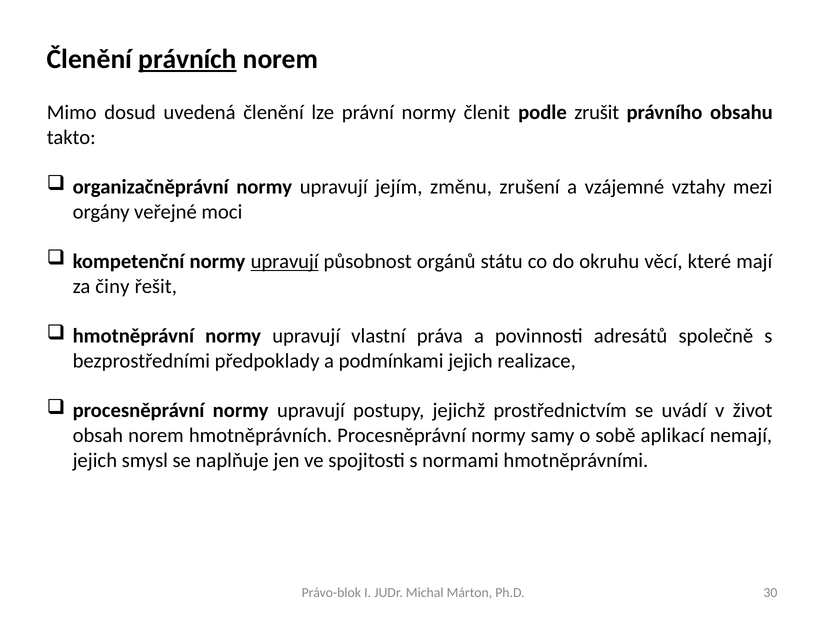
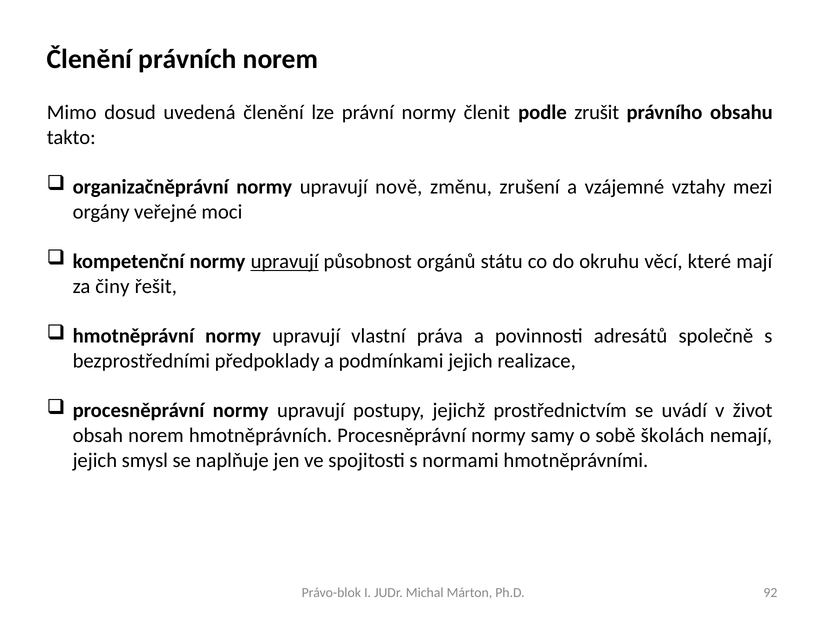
právních underline: present -> none (188, 59)
jejím: jejím -> nově (399, 187)
aplikací: aplikací -> školách (673, 435)
30: 30 -> 92 (770, 592)
